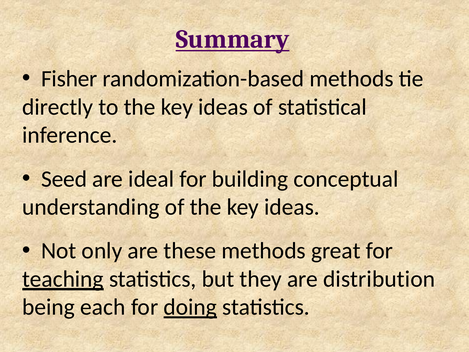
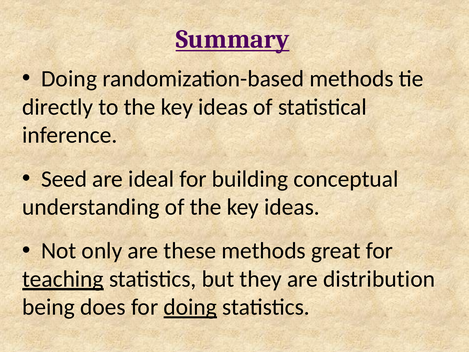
Fisher: Fisher -> Doing (69, 79)
each: each -> does (103, 307)
